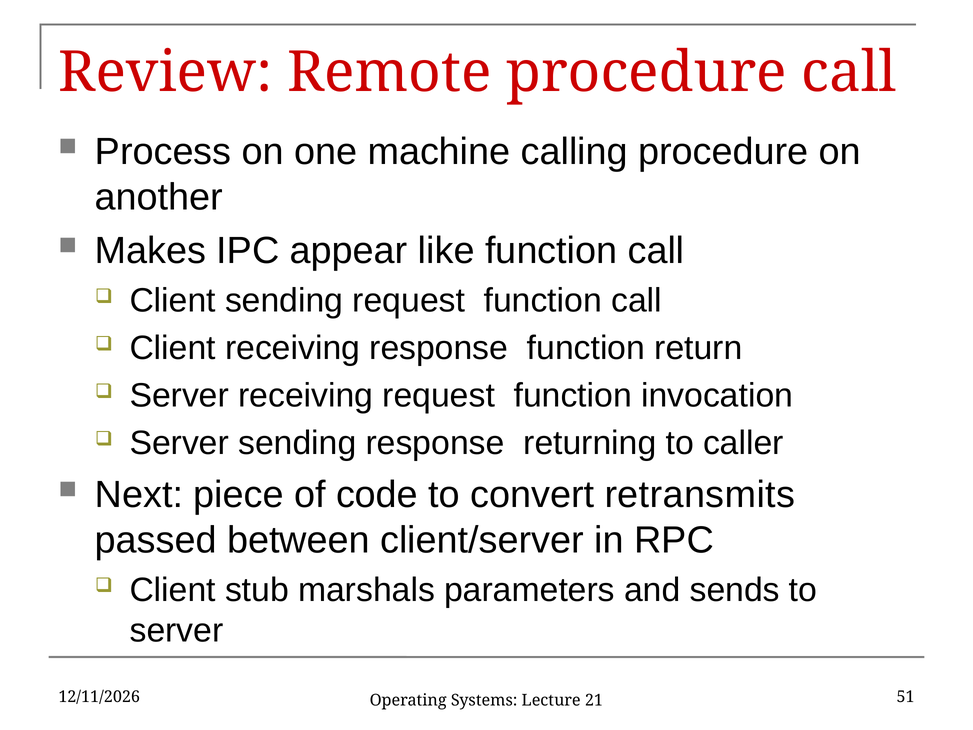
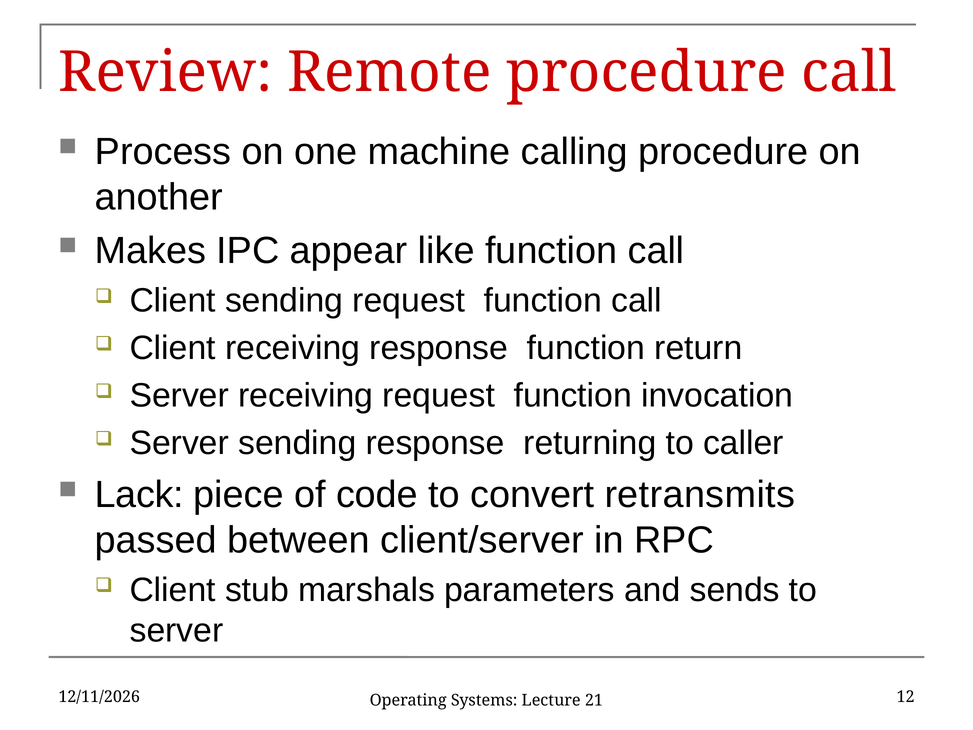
Next: Next -> Lack (139, 495)
51: 51 -> 12 (906, 697)
